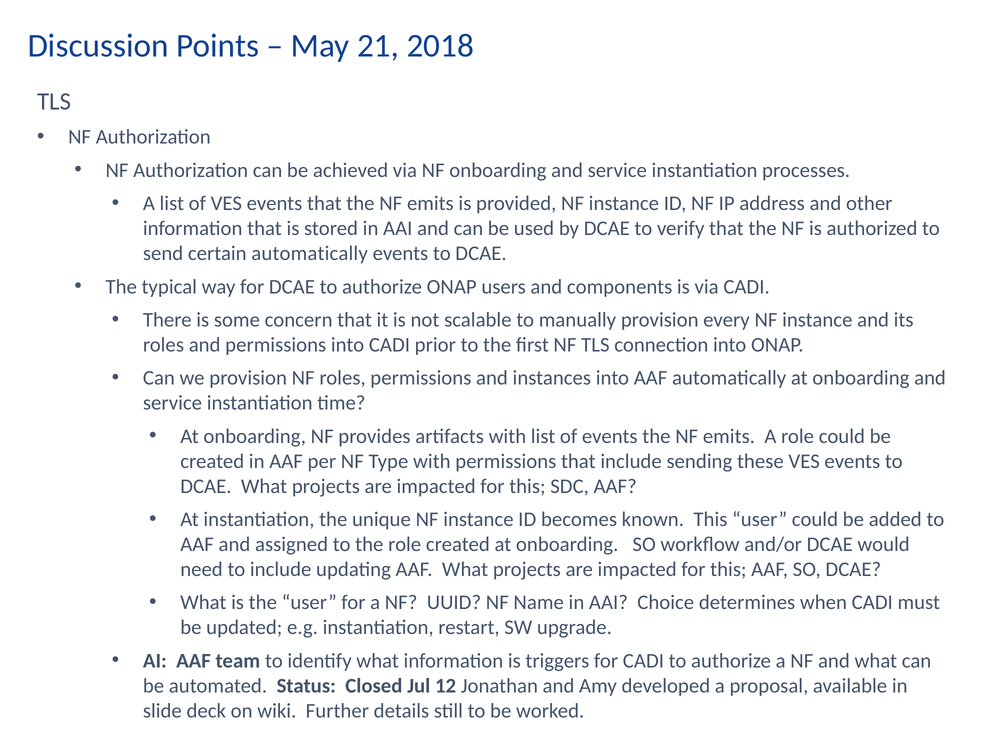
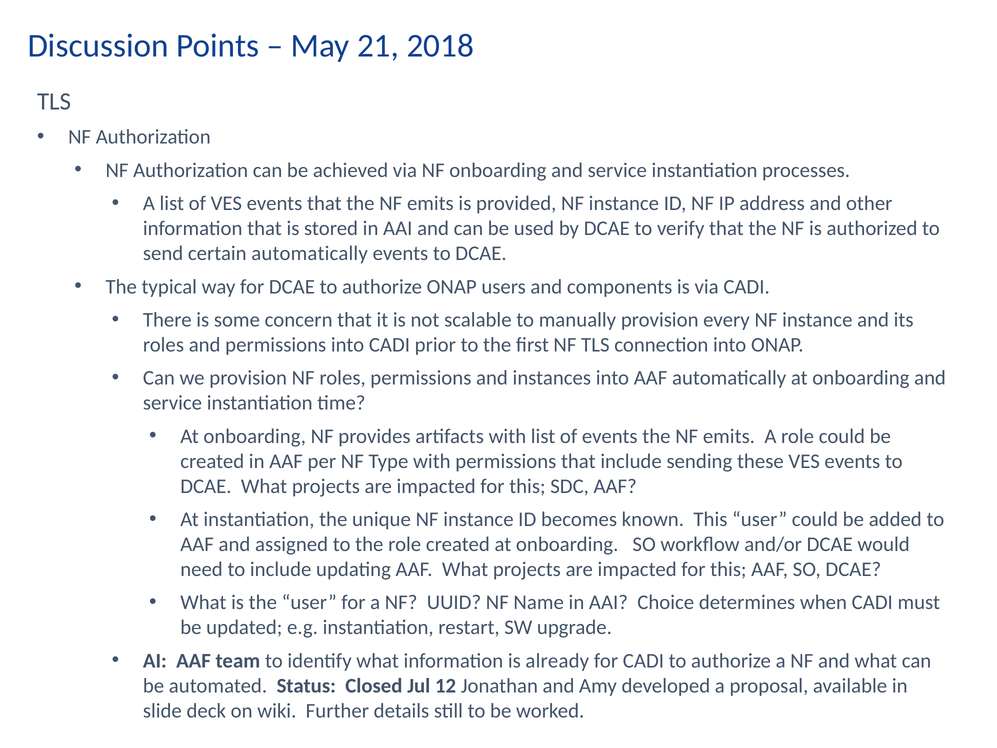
triggers: triggers -> already (557, 661)
